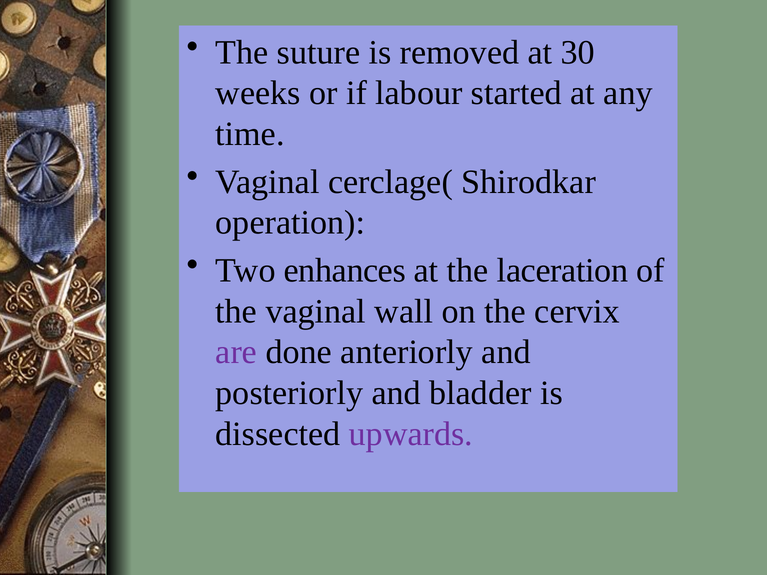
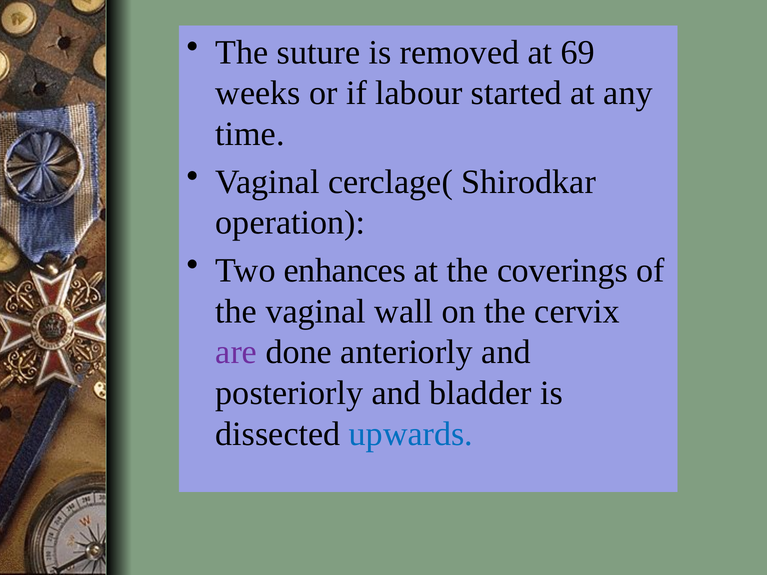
30: 30 -> 69 (578, 52)
laceration: laceration -> coverings (562, 271)
upwards colour: purple -> blue (411, 434)
